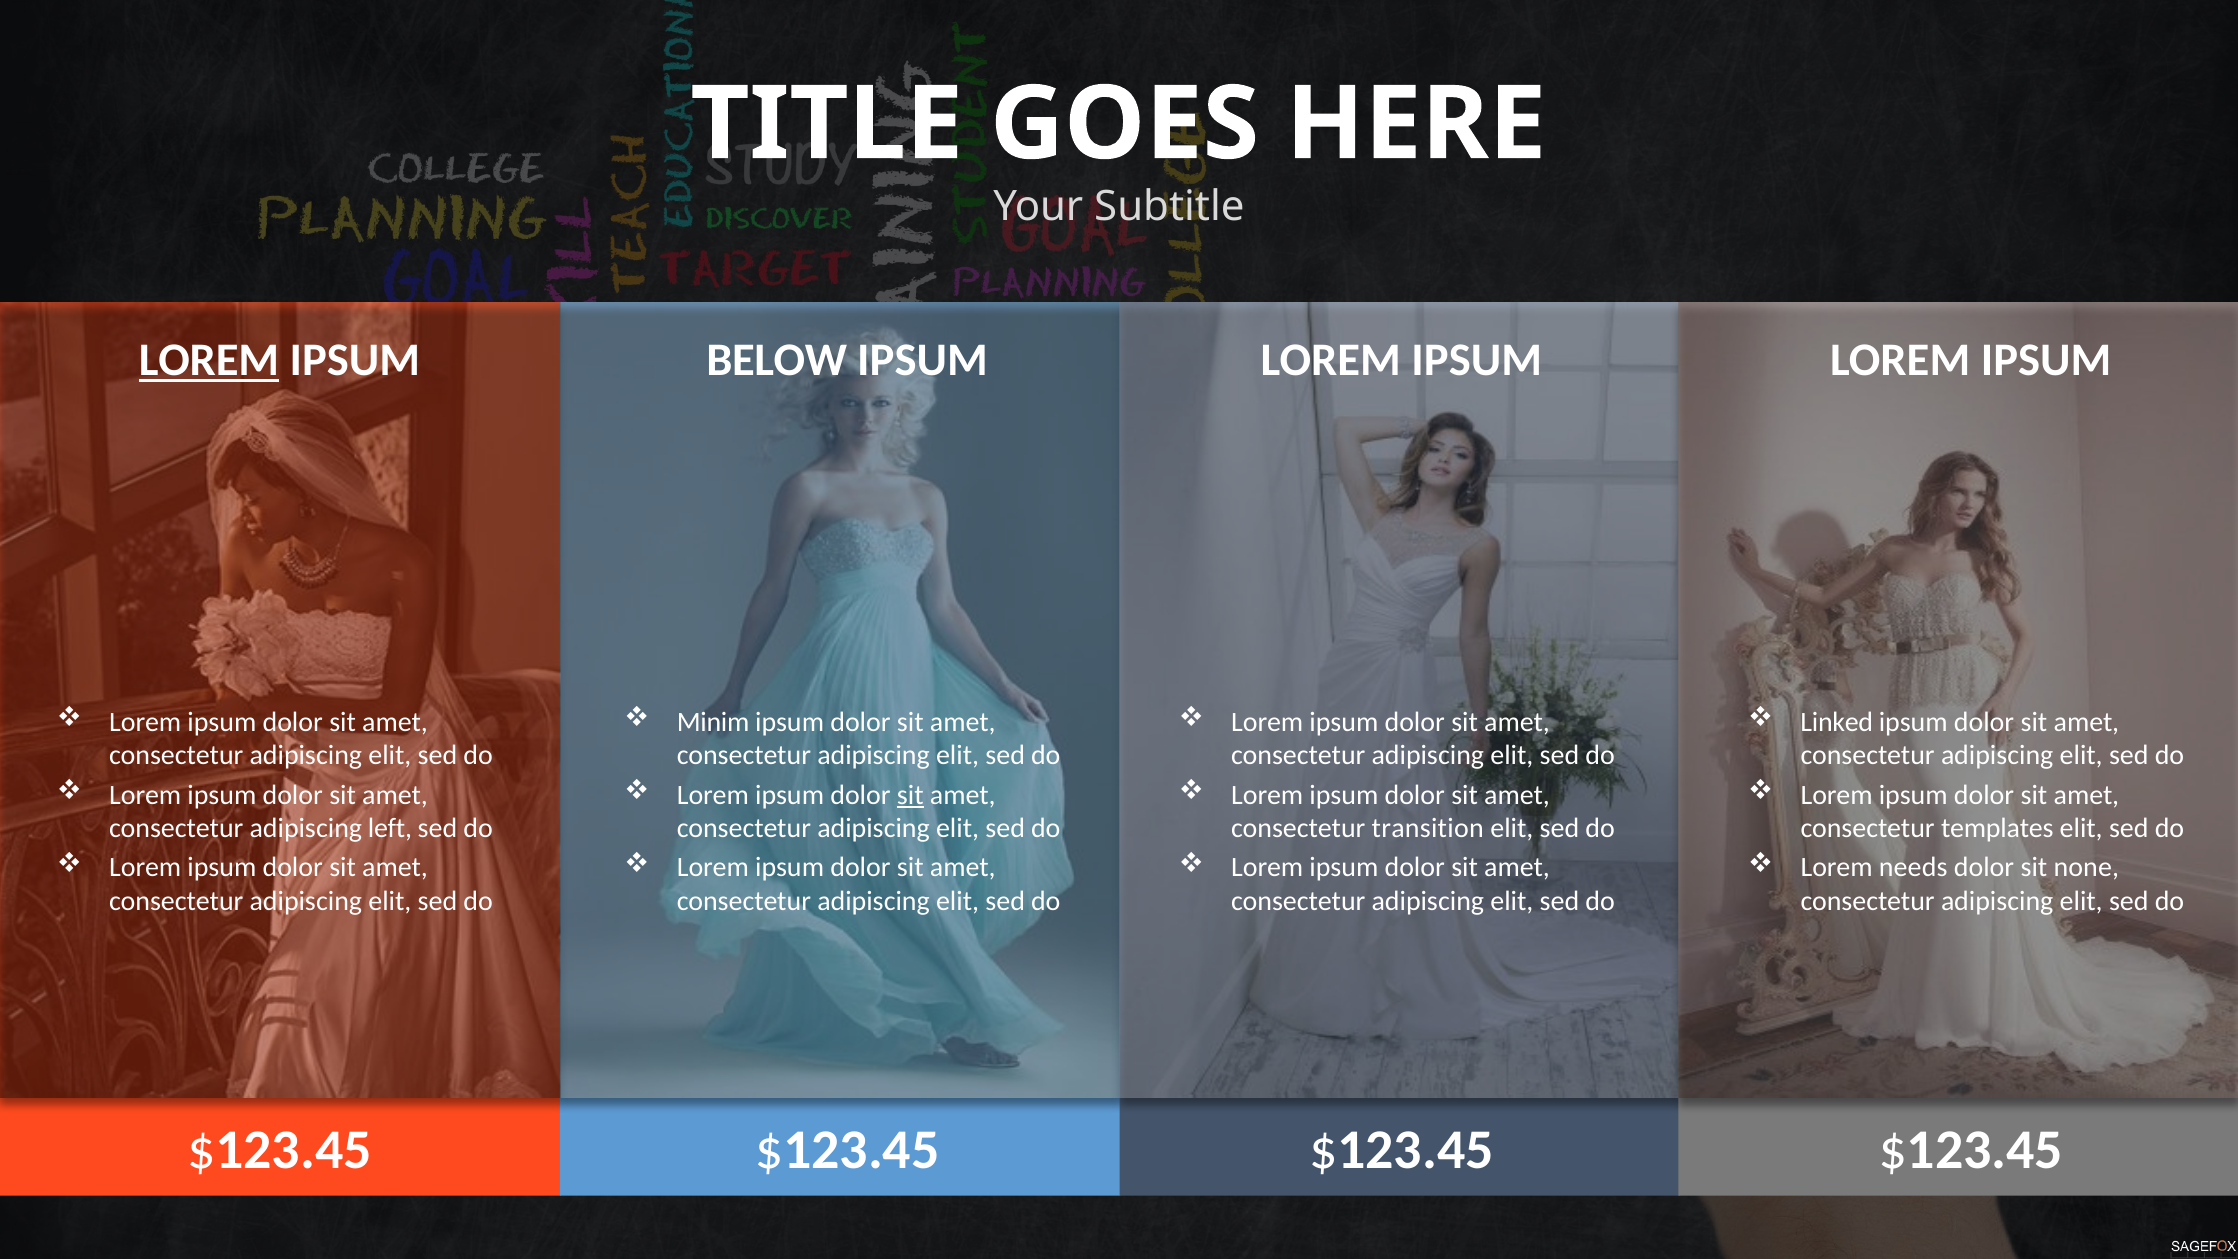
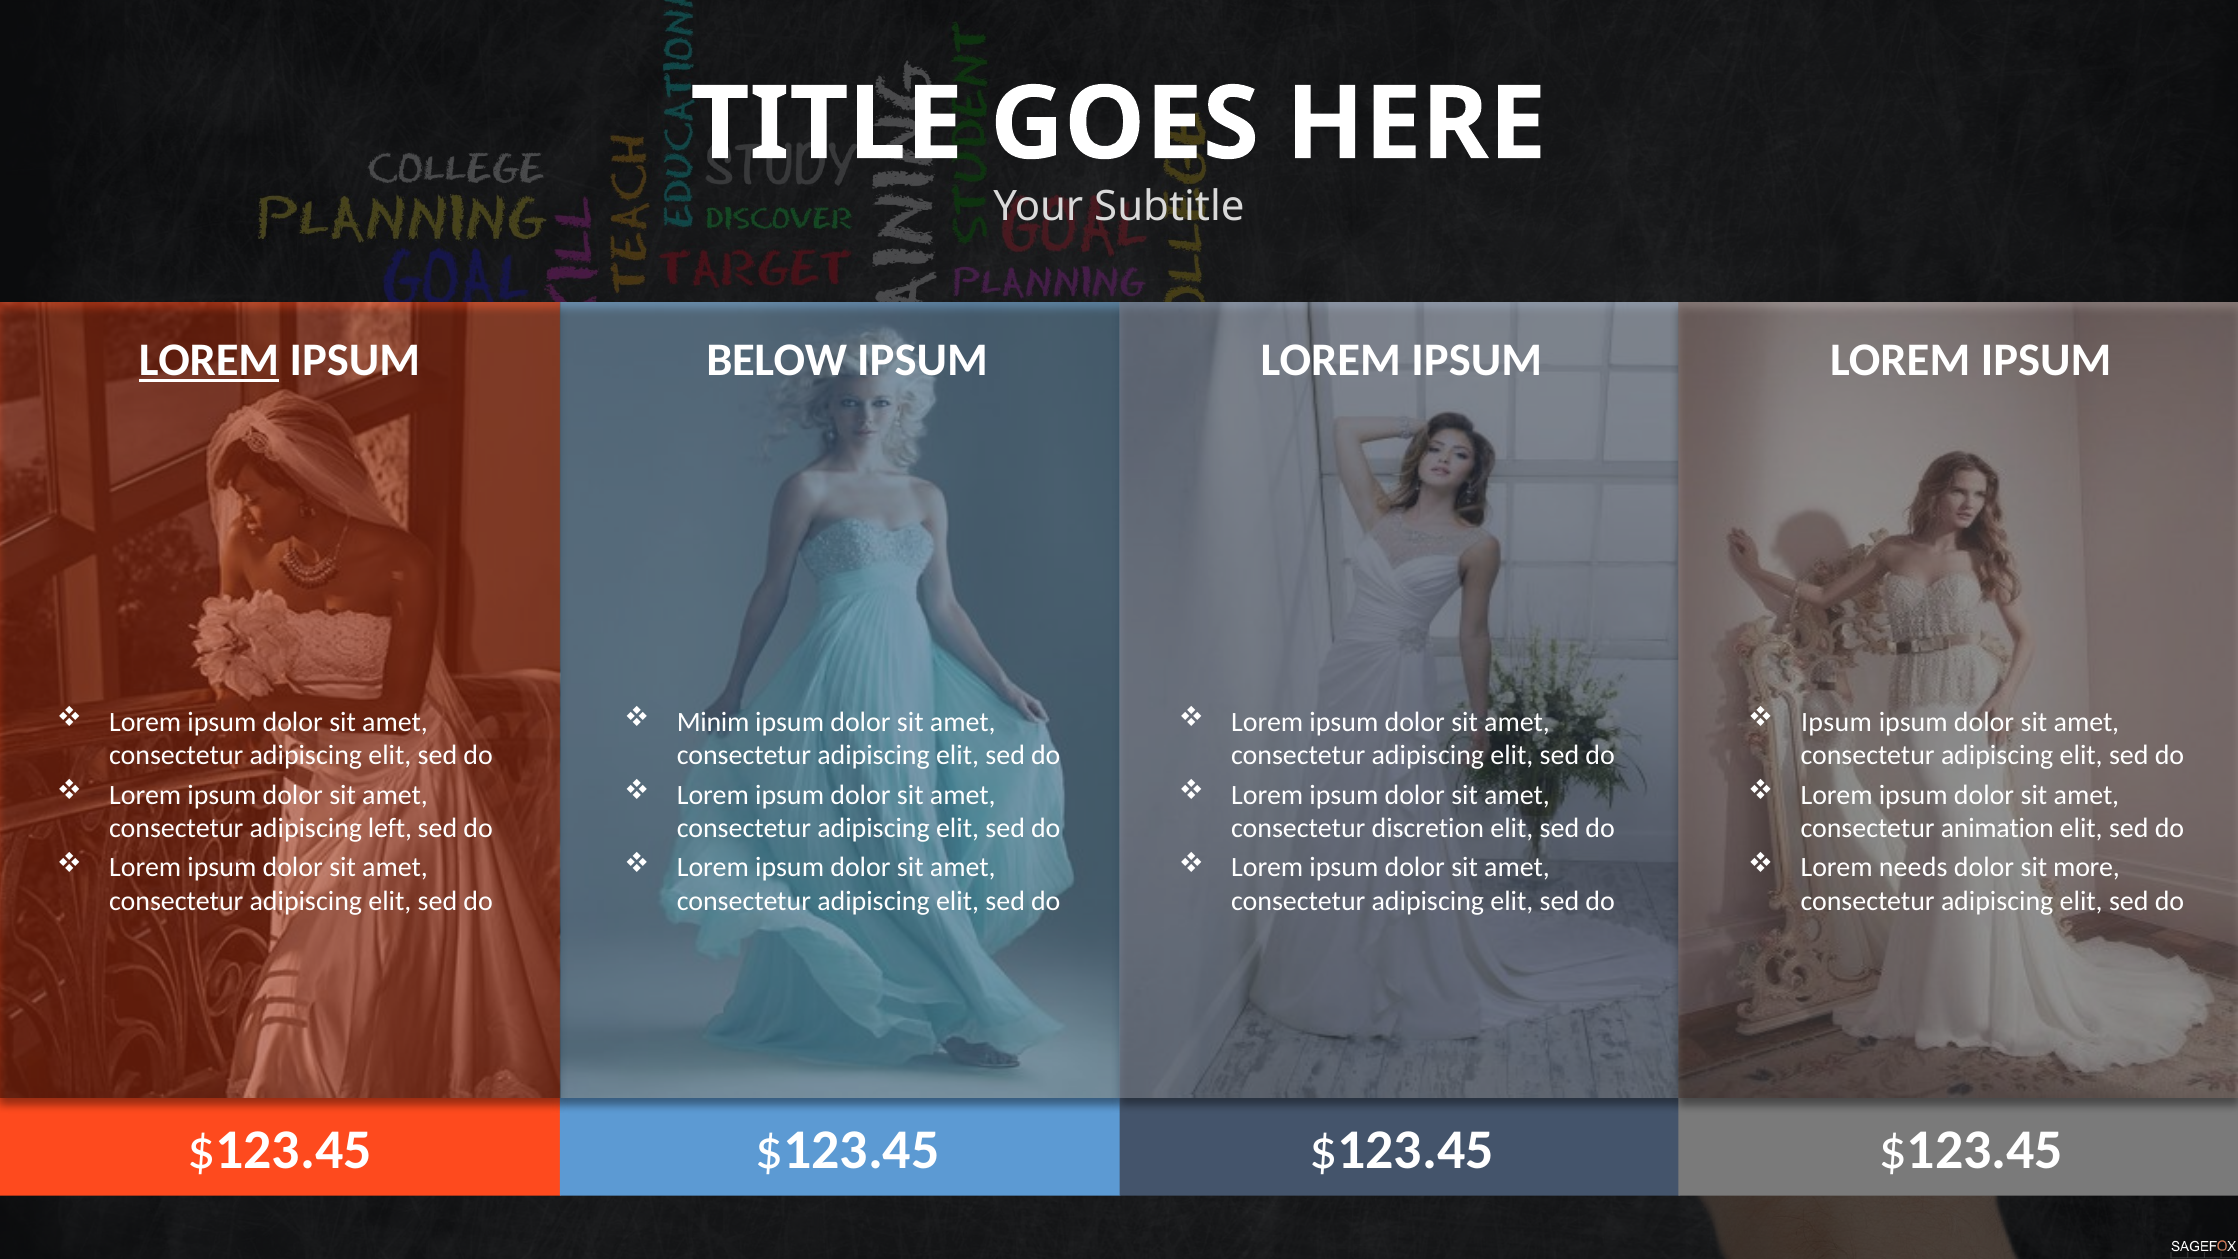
Linked: Linked -> Ipsum (1836, 722)
sit underline: present -> none (910, 795)
transition: transition -> discretion (1428, 828)
templates: templates -> animation (1997, 828)
none: none -> more (2086, 868)
